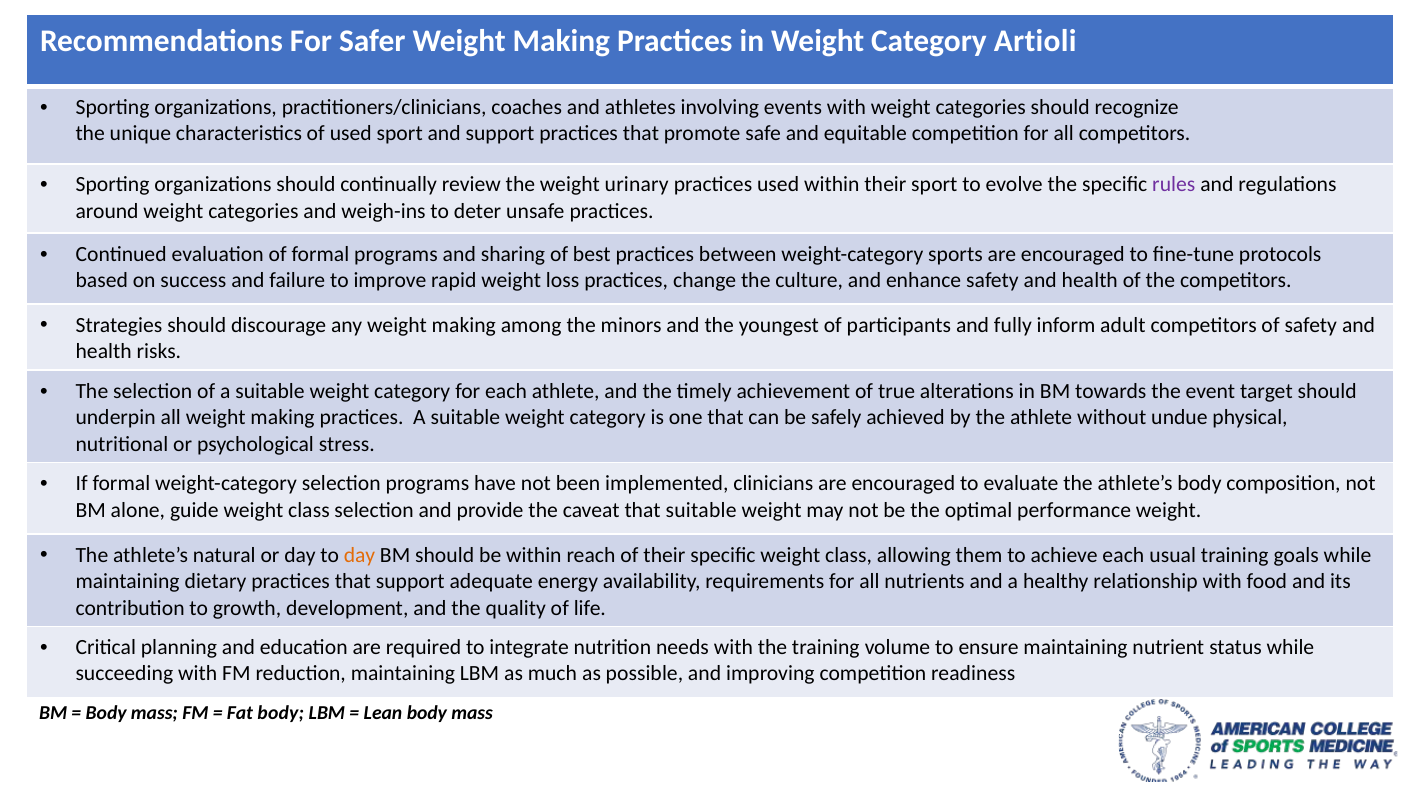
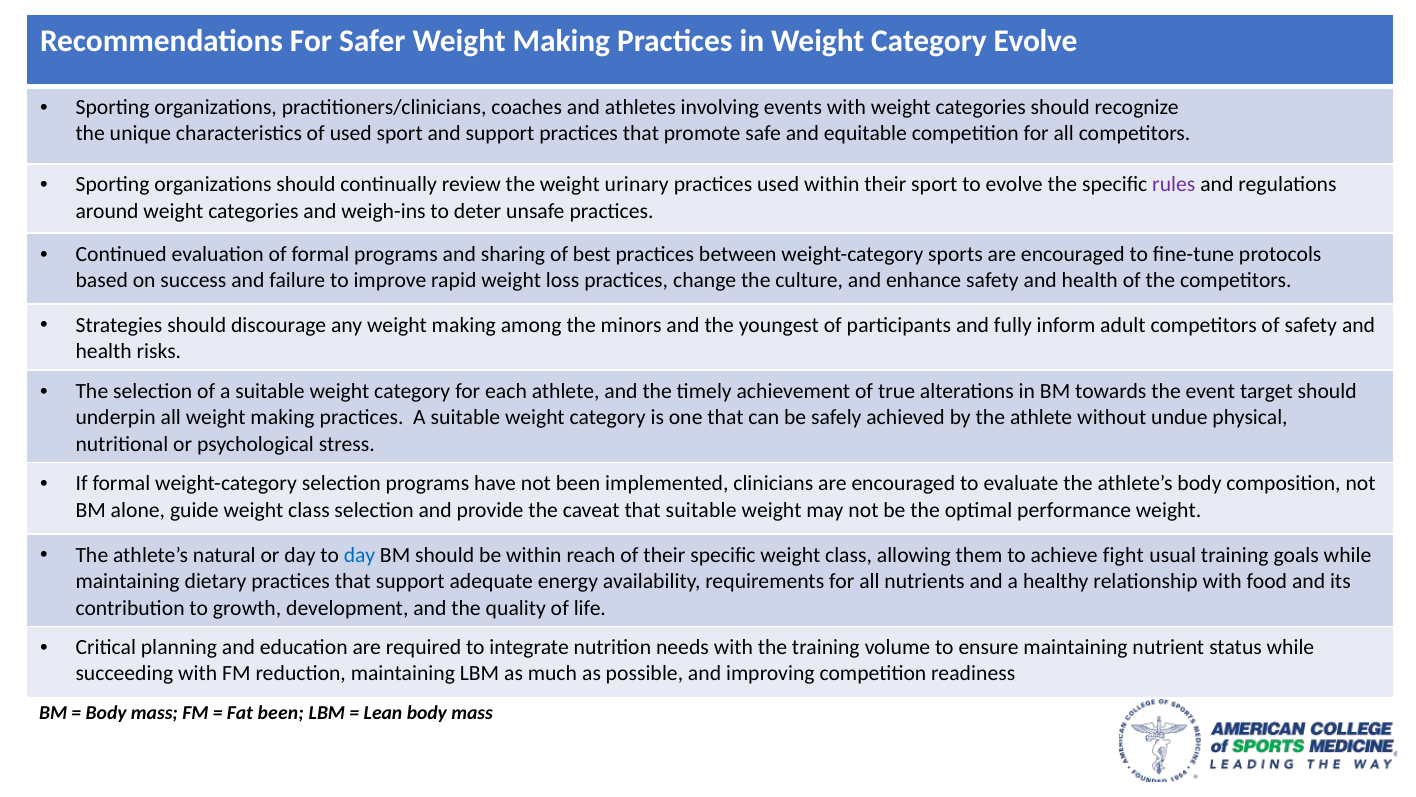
Category Artioli: Artioli -> Evolve (1036, 41)
day colour: orange -> blue (359, 555)
achieve each: each -> fight (1123, 555)
Fat body: body -> been (281, 712)
